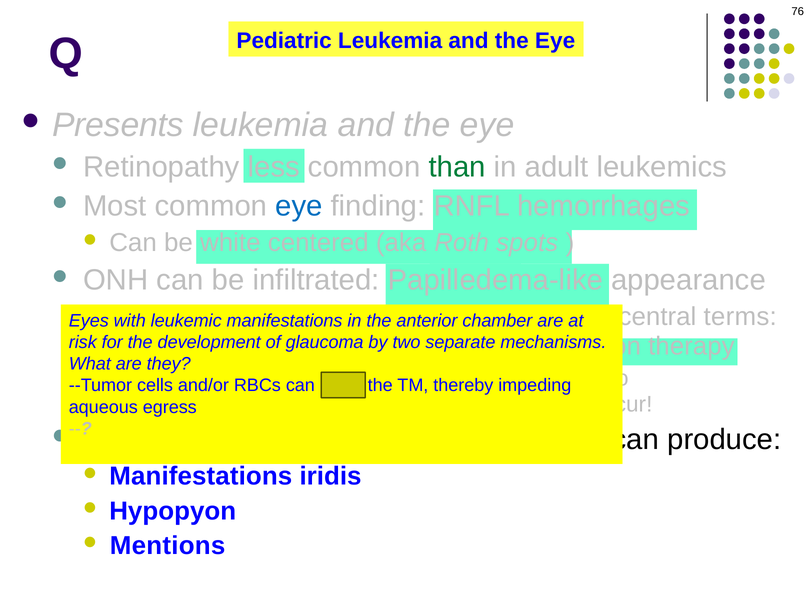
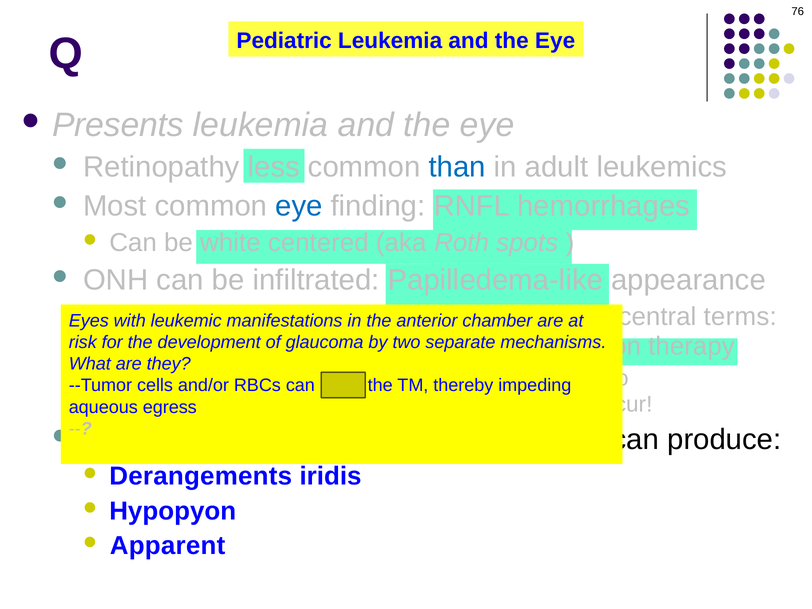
than colour: green -> blue (457, 167)
Manifestations: Manifestations -> Derangements (201, 476)
Mentions: Mentions -> Apparent (168, 546)
